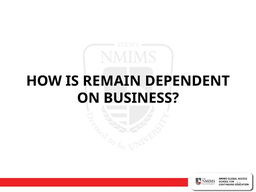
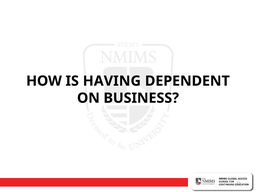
REMAIN: REMAIN -> HAVING (112, 81)
